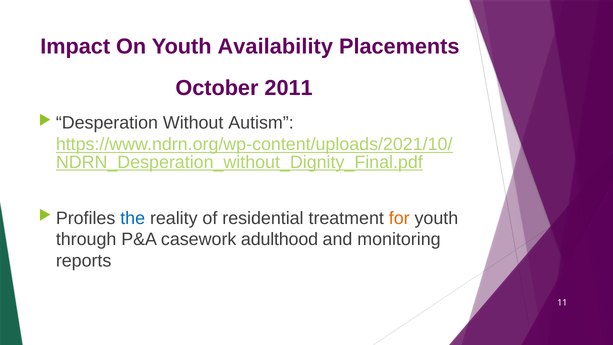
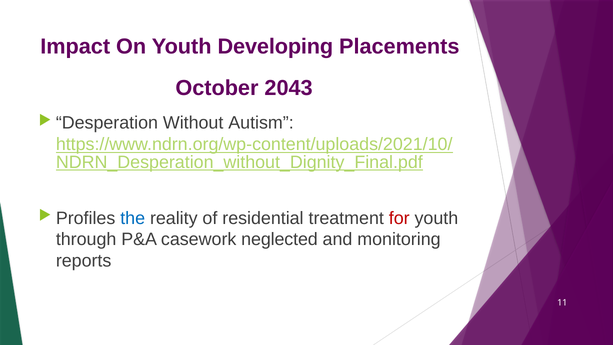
Availability: Availability -> Developing (275, 47)
2011: 2011 -> 2043 (289, 88)
for colour: orange -> red (399, 218)
adulthood: adulthood -> neglected (280, 239)
